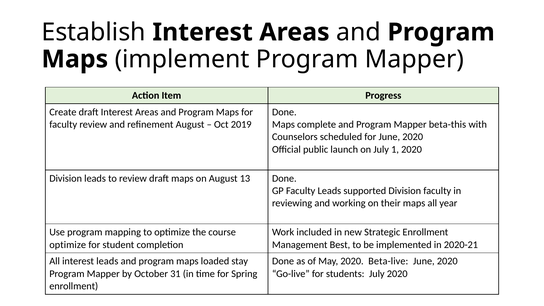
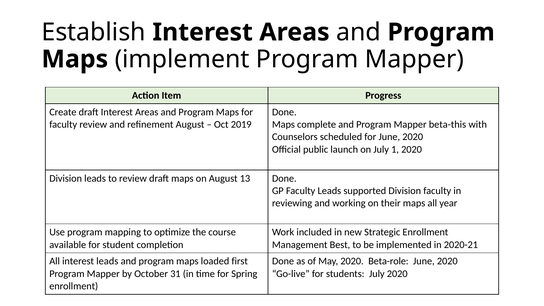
optimize: optimize -> available (68, 245)
stay: stay -> first (240, 261)
Beta-live: Beta-live -> Beta-role (388, 261)
